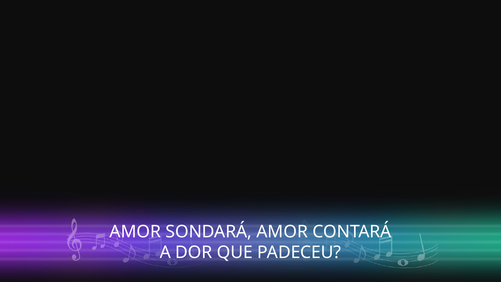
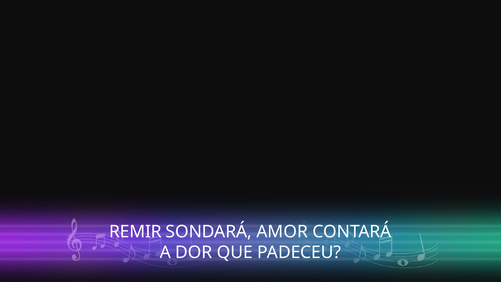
AMOR: AMOR -> REMIR (135, 232)
